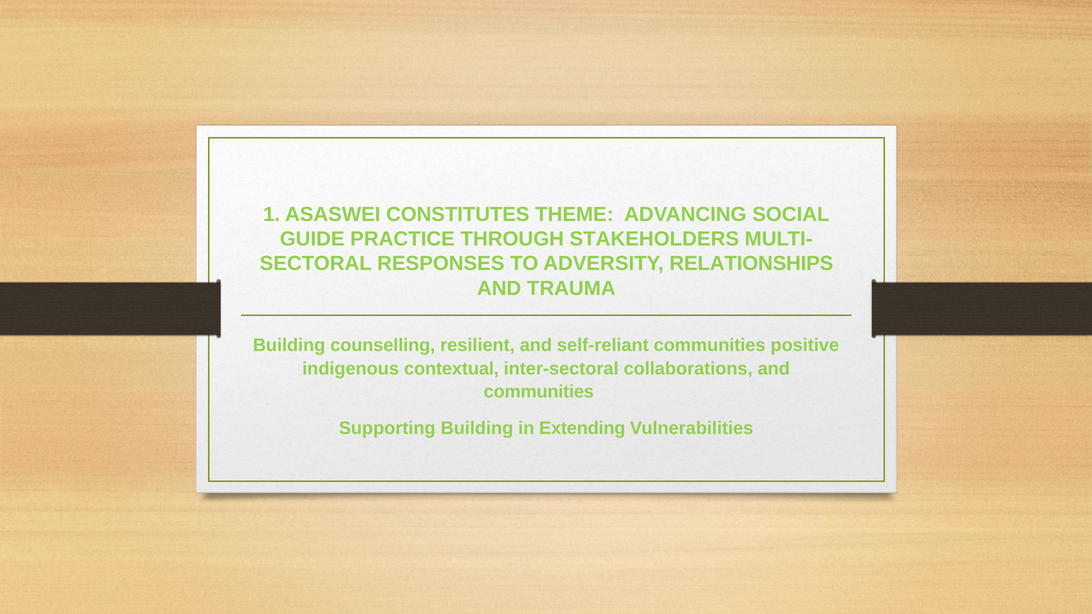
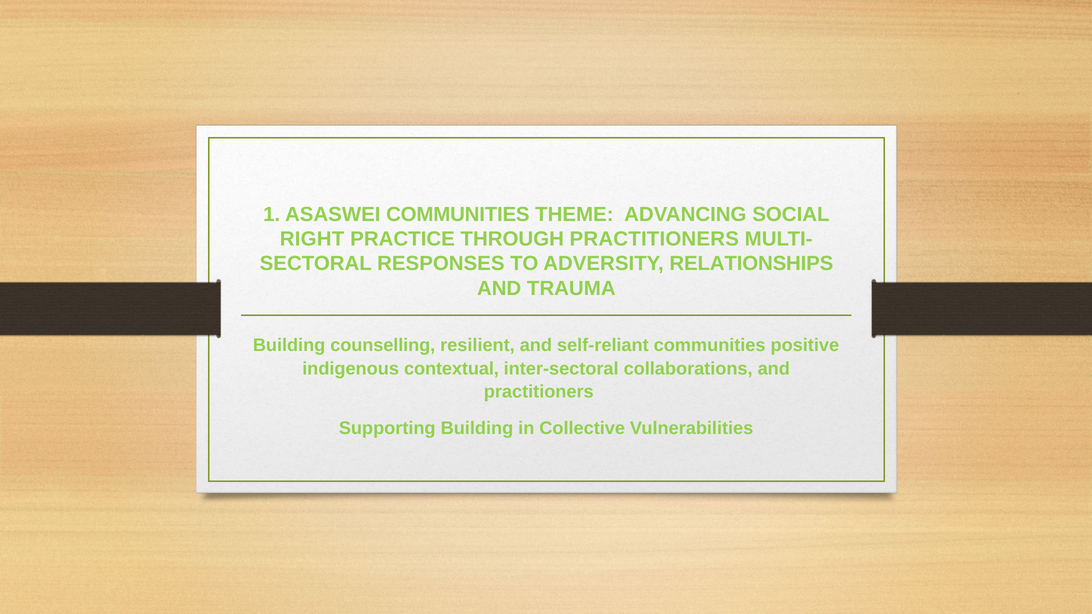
ASASWEI CONSTITUTES: CONSTITUTES -> COMMUNITIES (458, 215)
GUIDE: GUIDE -> RIGHT (312, 239)
THROUGH STAKEHOLDERS: STAKEHOLDERS -> PRACTITIONERS (654, 239)
communities: communities -> practitioners (539, 392)
Extending: Extending -> Collective (582, 429)
